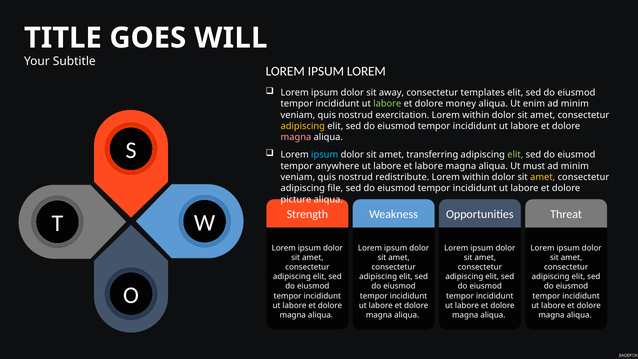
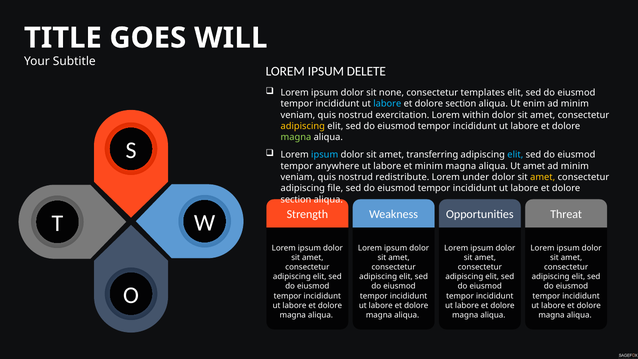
IPSUM LOREM: LOREM -> DELETE (366, 71)
away: away -> none (391, 93)
labore colour: light green -> light blue (387, 104)
money: money -> section (461, 104)
magna colour: pink -> light green (296, 137)
elit colour: light green -> light blue (515, 155)
et labore: labore -> minim (429, 166)
Ut must: must -> amet (534, 166)
within: within -> under (476, 177)
picture: picture -> section (296, 199)
